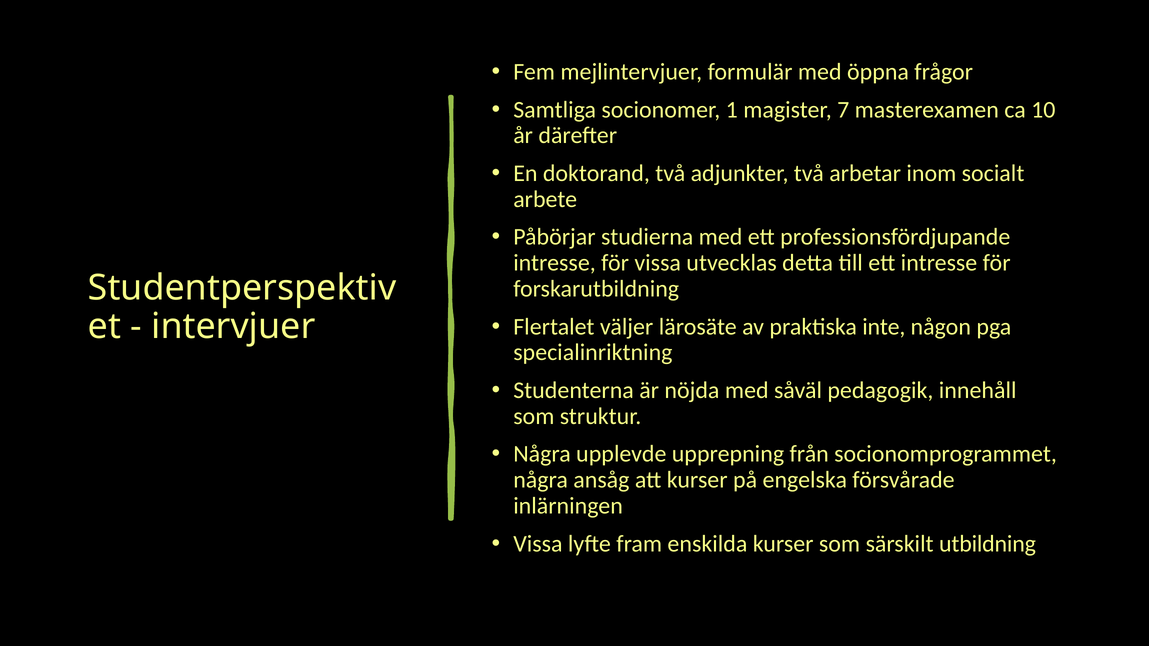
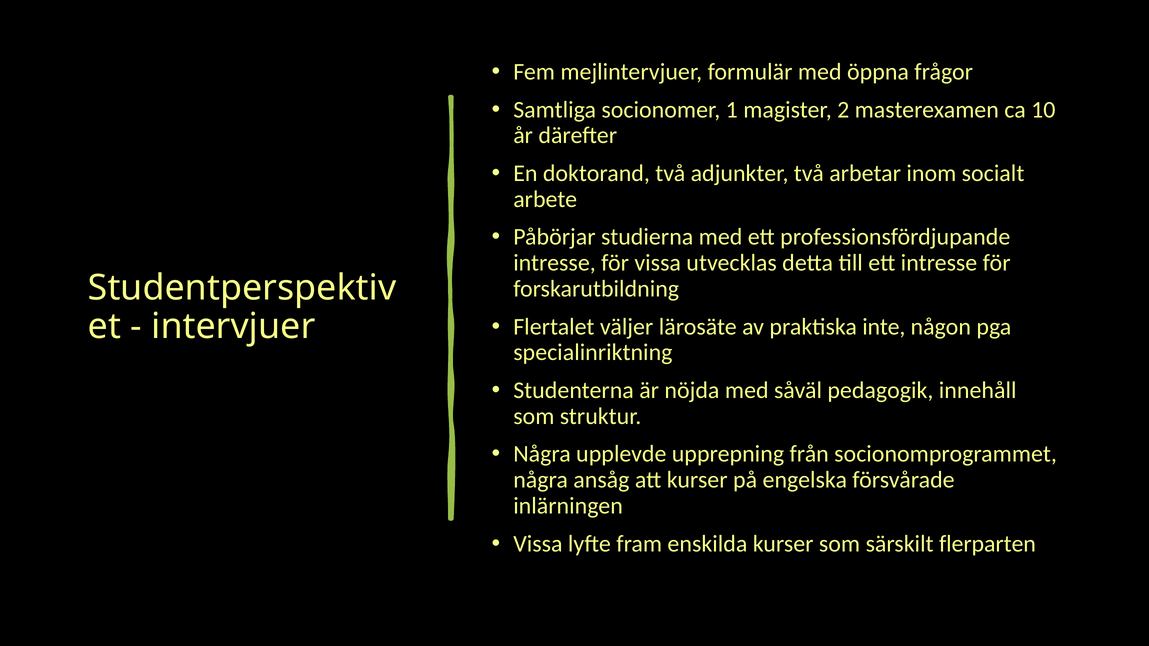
7: 7 -> 2 (843, 110)
utbildning: utbildning -> flerparten (987, 544)
